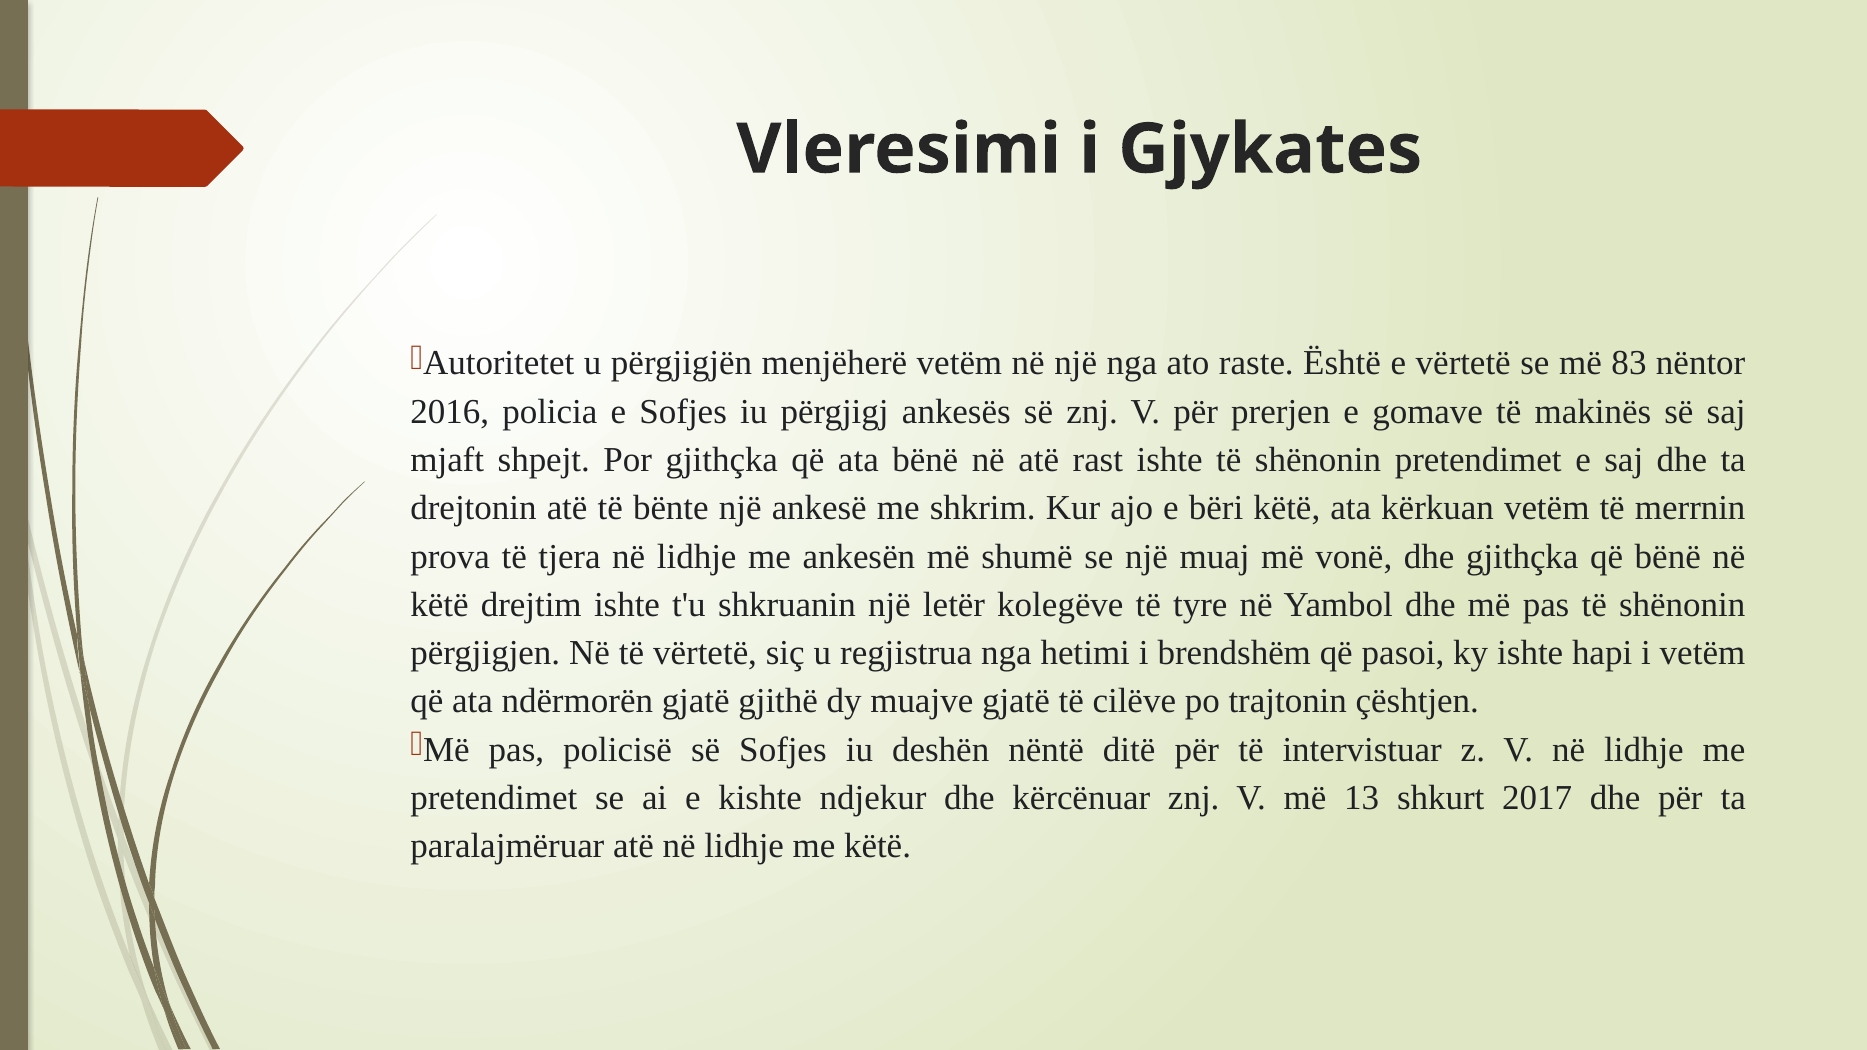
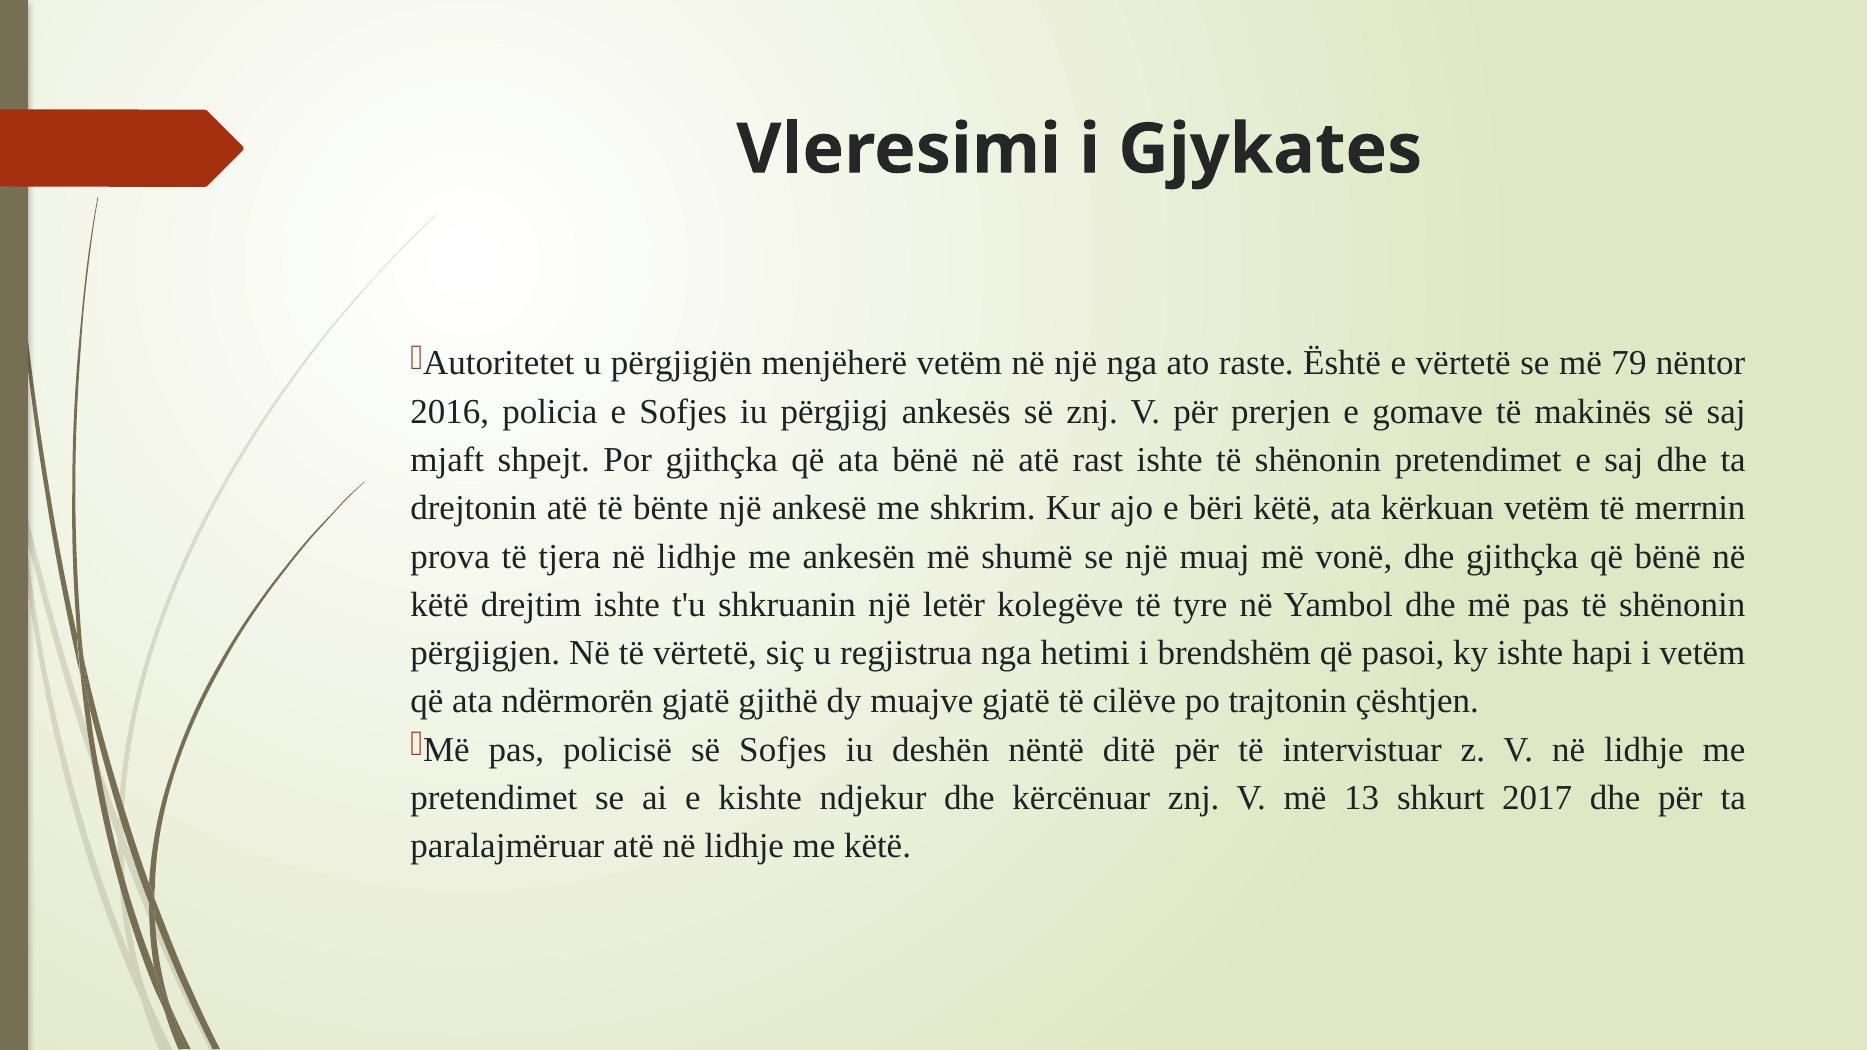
83: 83 -> 79 (1629, 363)
